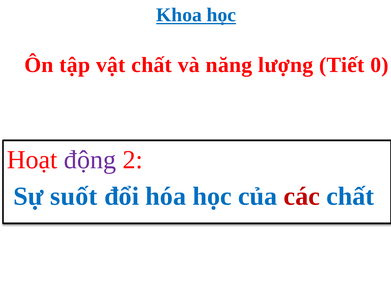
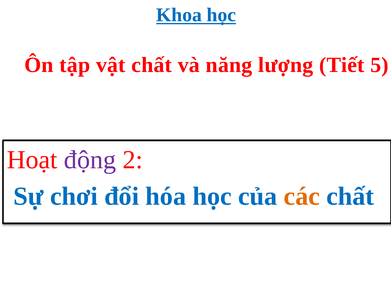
0: 0 -> 5 (379, 65)
suốt: suốt -> chơi (74, 196)
các colour: red -> orange (302, 196)
